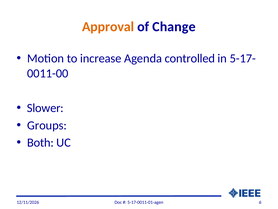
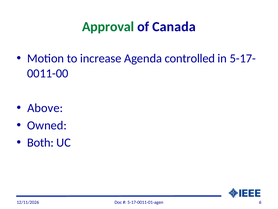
Approval colour: orange -> green (108, 27)
Change: Change -> Canada (174, 27)
Slower: Slower -> Above (45, 108)
Groups: Groups -> Owned (47, 125)
